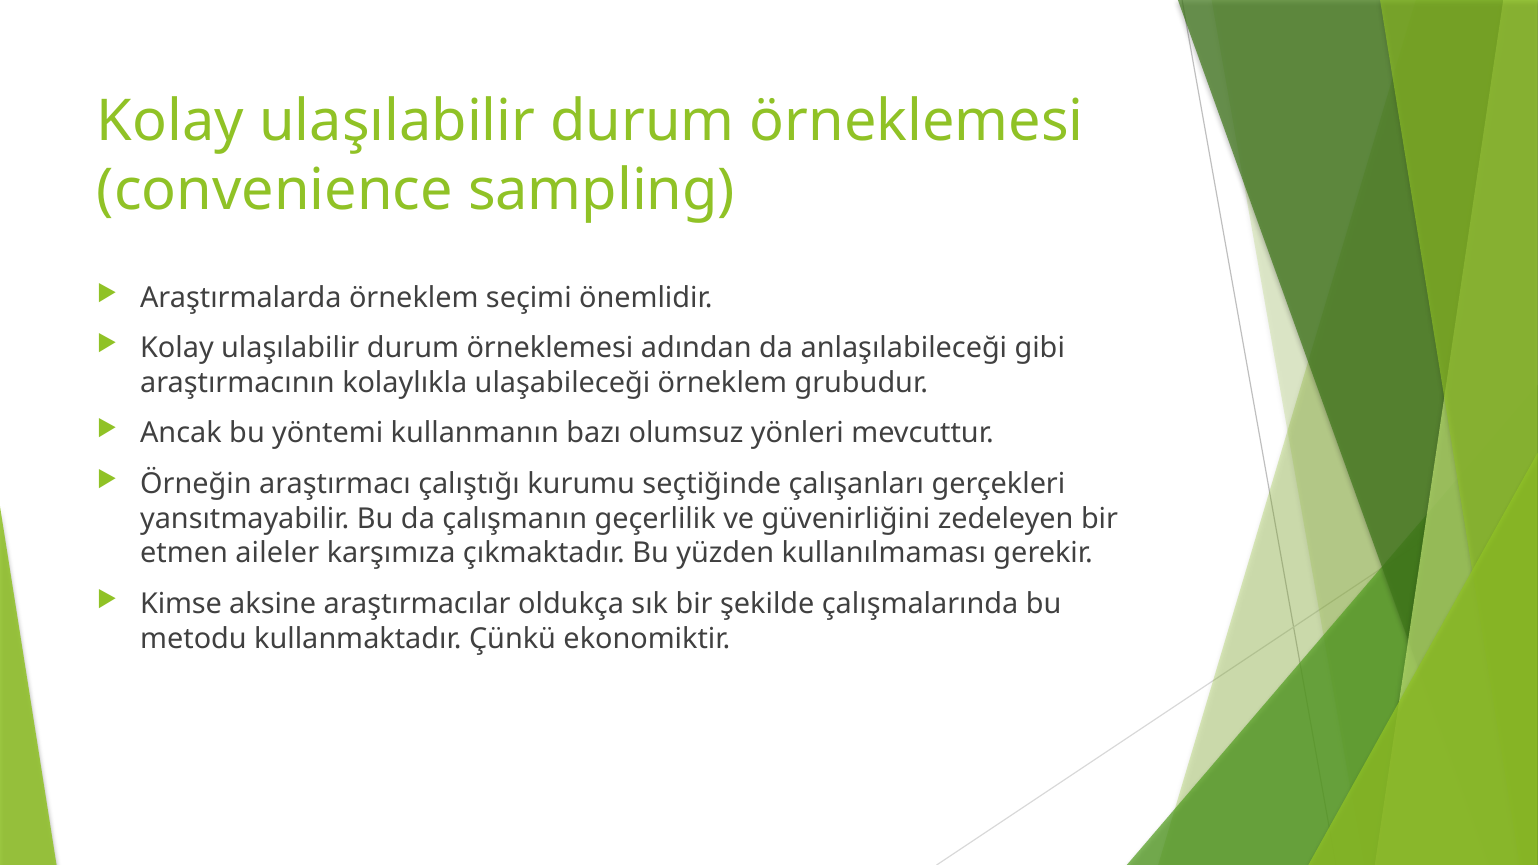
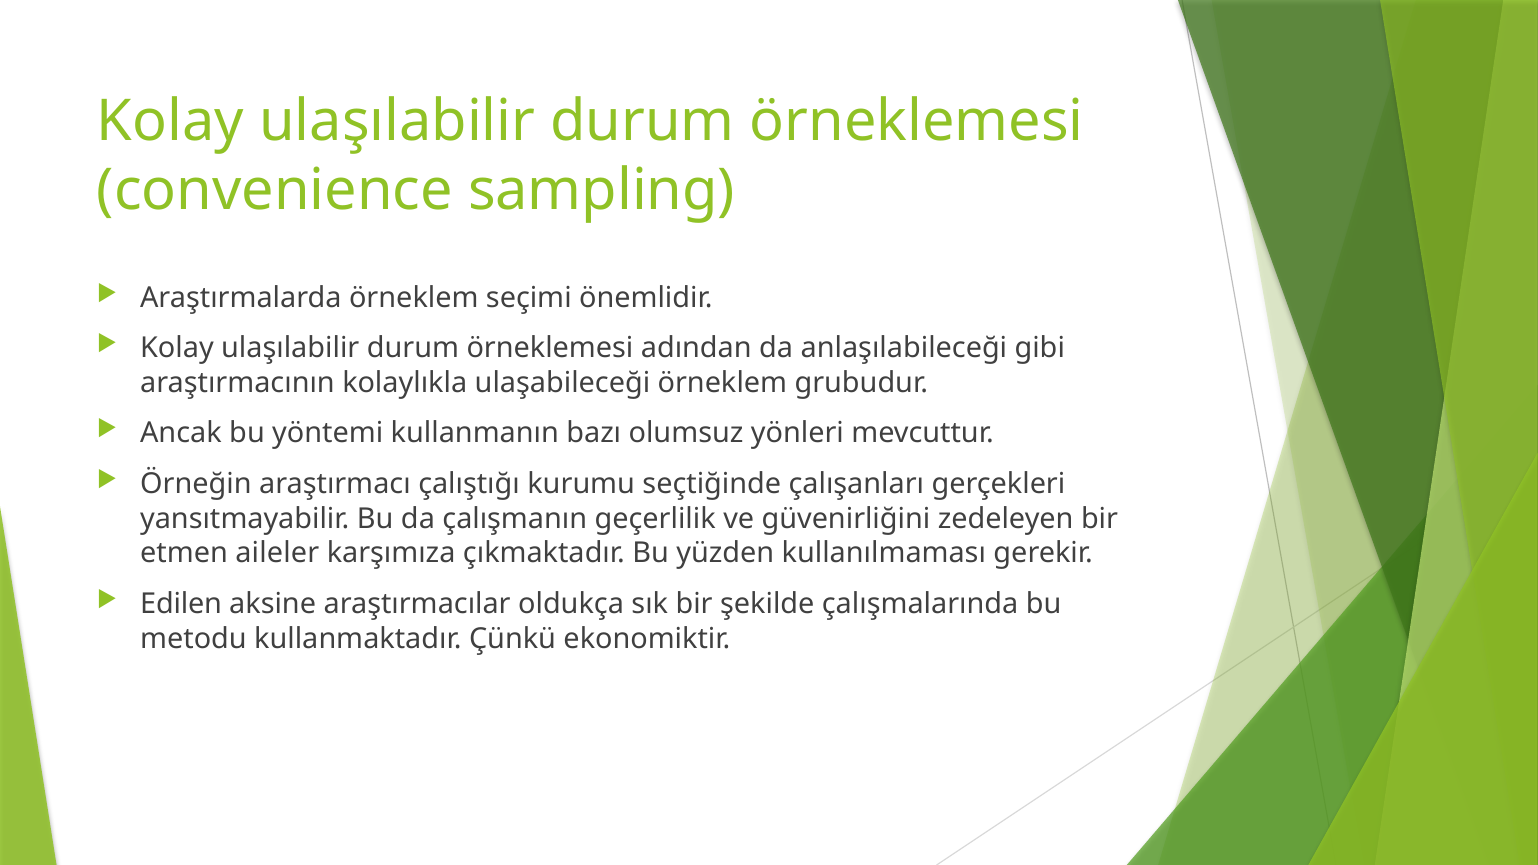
Kimse: Kimse -> Edilen (181, 604)
